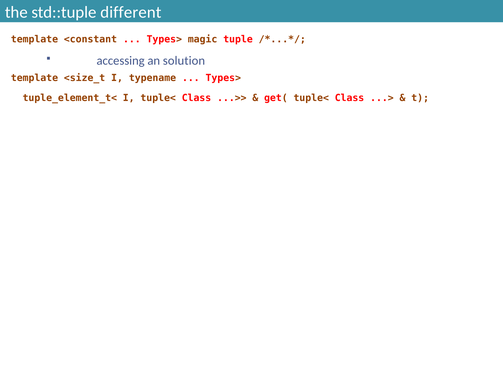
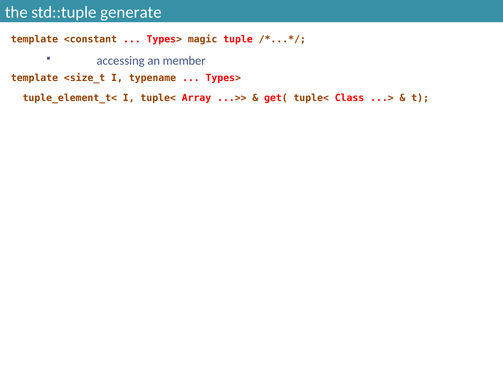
different: different -> generate (131, 12)
solution: solution -> member (184, 61)
I tuple< Class: Class -> Array (196, 98)
